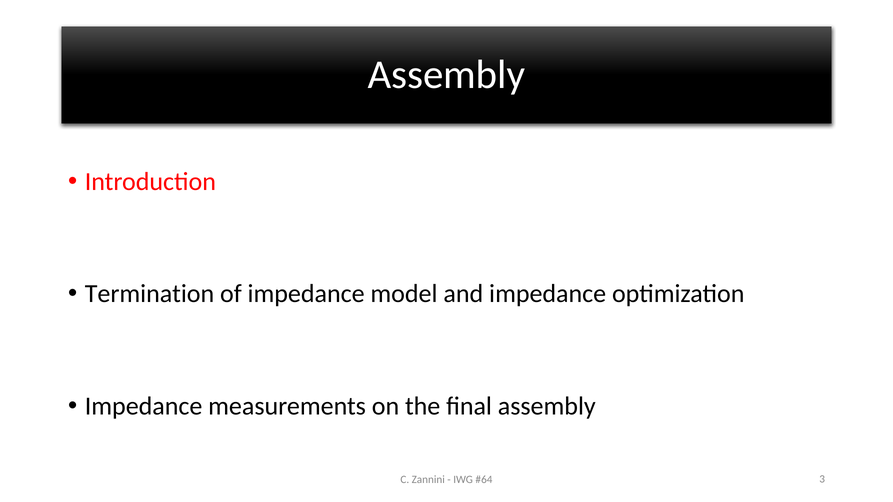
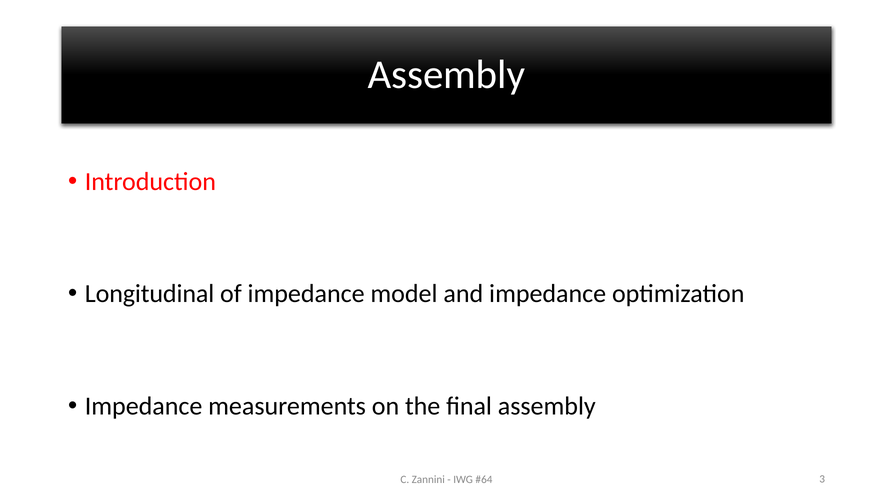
Termination: Termination -> Longitudinal (150, 294)
